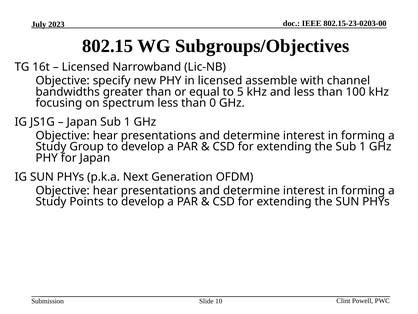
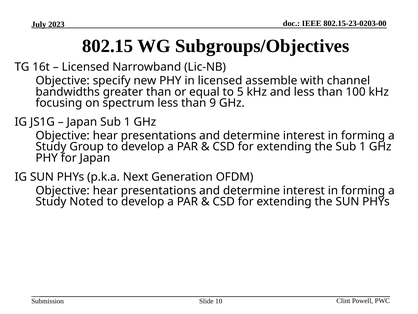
0: 0 -> 9 (213, 103)
Points: Points -> Noted (87, 201)
